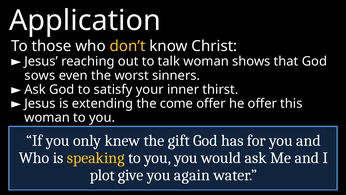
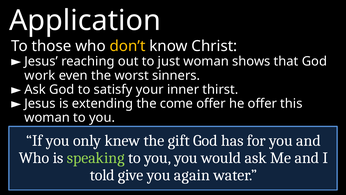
talk: talk -> just (169, 61)
sows: sows -> work (40, 75)
speaking colour: yellow -> light green (96, 158)
plot: plot -> told (102, 175)
